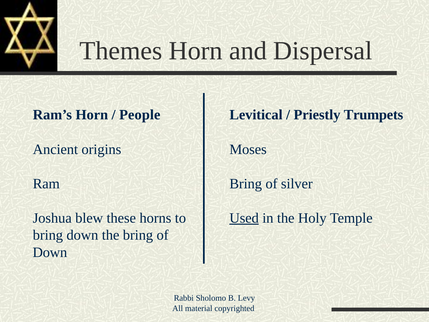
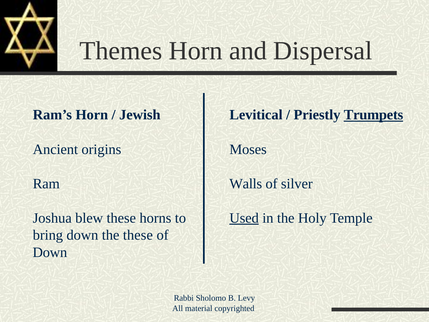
People: People -> Jewish (140, 115)
Trumpets underline: none -> present (373, 115)
Bring: Bring -> Walls (246, 183)
the bring: bring -> these (138, 235)
